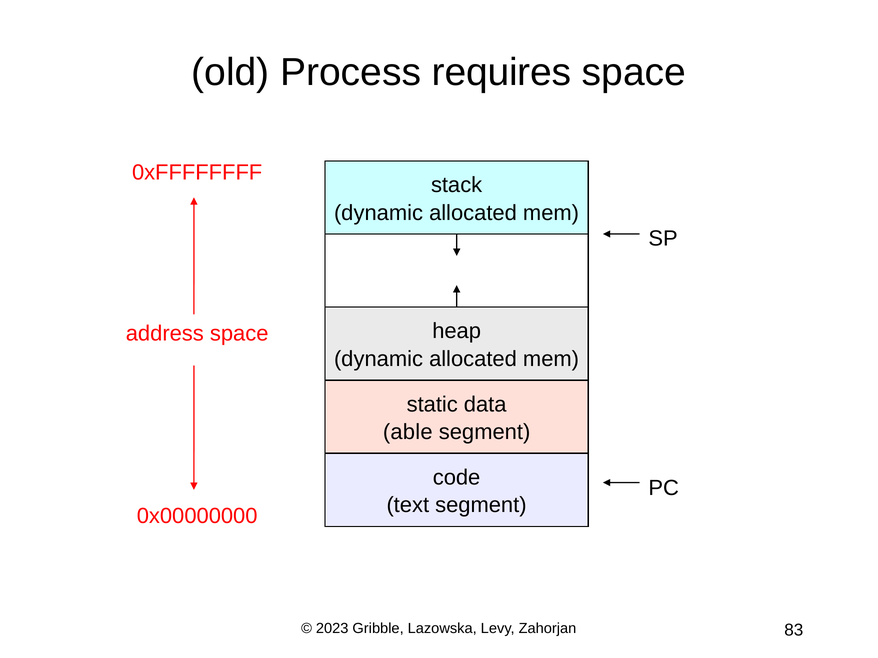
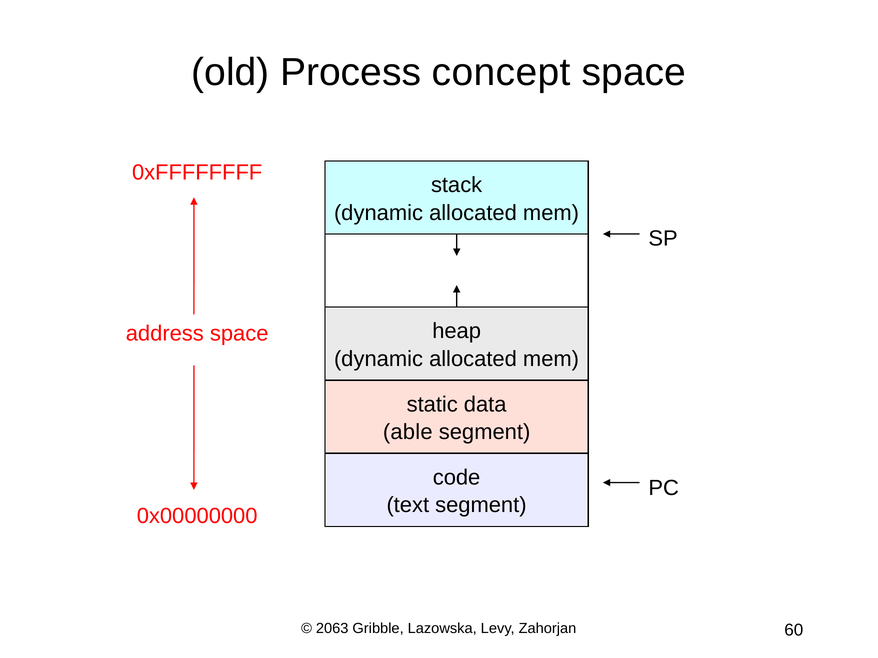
requires: requires -> concept (501, 72)
2023: 2023 -> 2063 (332, 629)
83: 83 -> 60 (794, 630)
